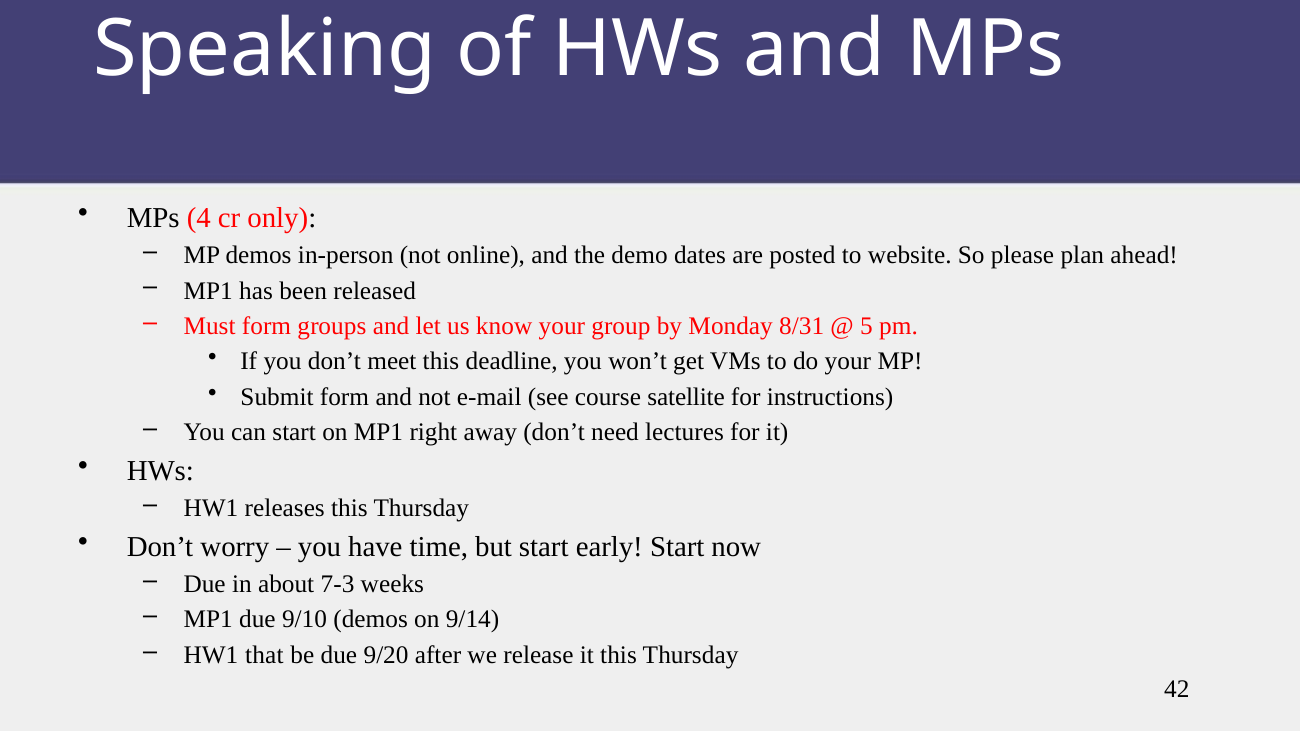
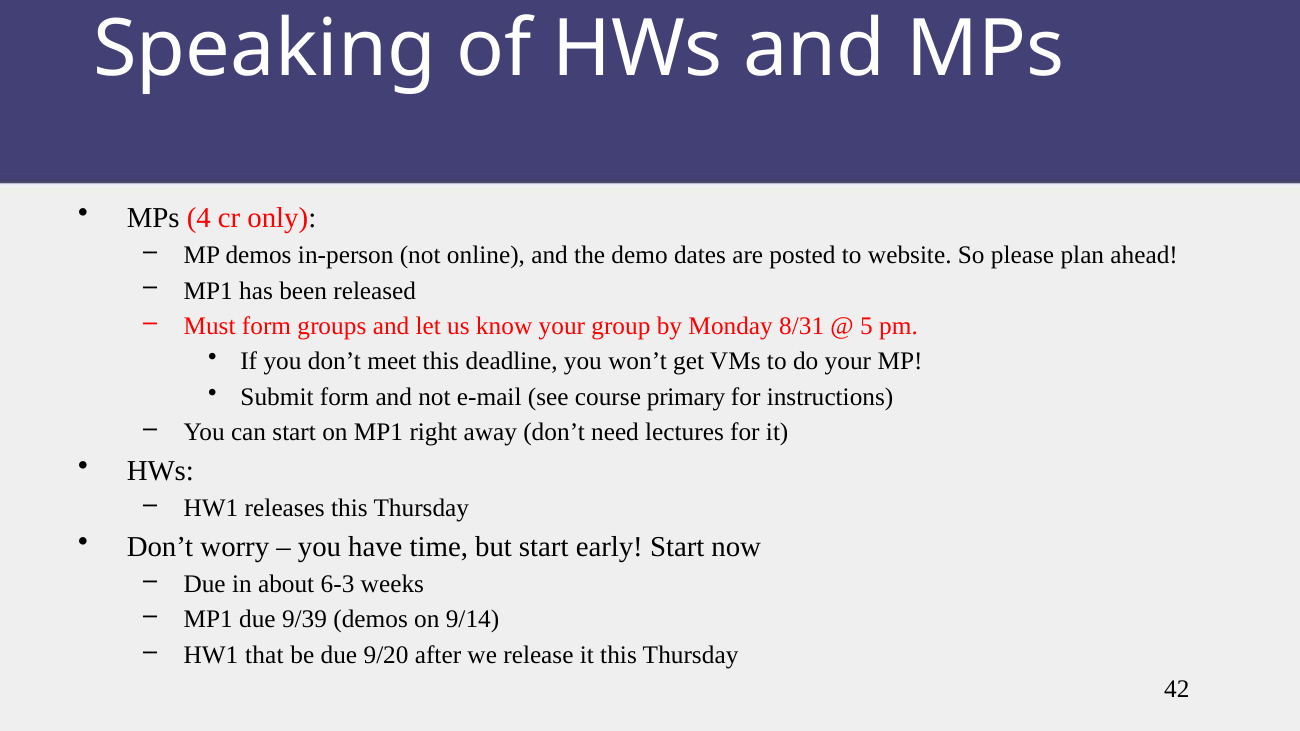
satellite: satellite -> primary (686, 397)
7-3: 7-3 -> 6-3 (338, 584)
9/10: 9/10 -> 9/39 (305, 620)
